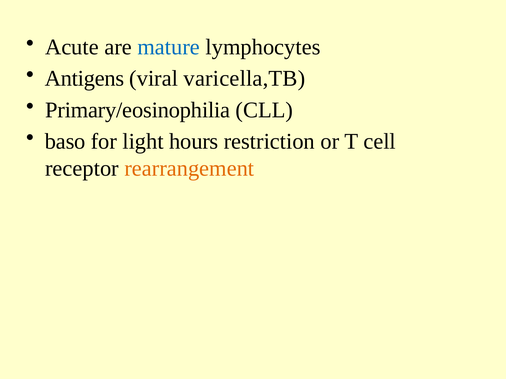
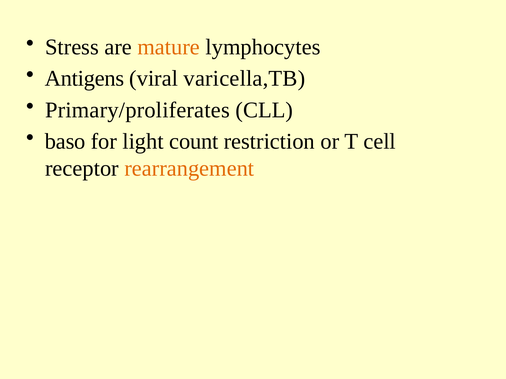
Acute: Acute -> Stress (72, 47)
mature colour: blue -> orange (169, 47)
Primary/eosinophilia: Primary/eosinophilia -> Primary/proliferates (137, 110)
hours: hours -> count (194, 142)
